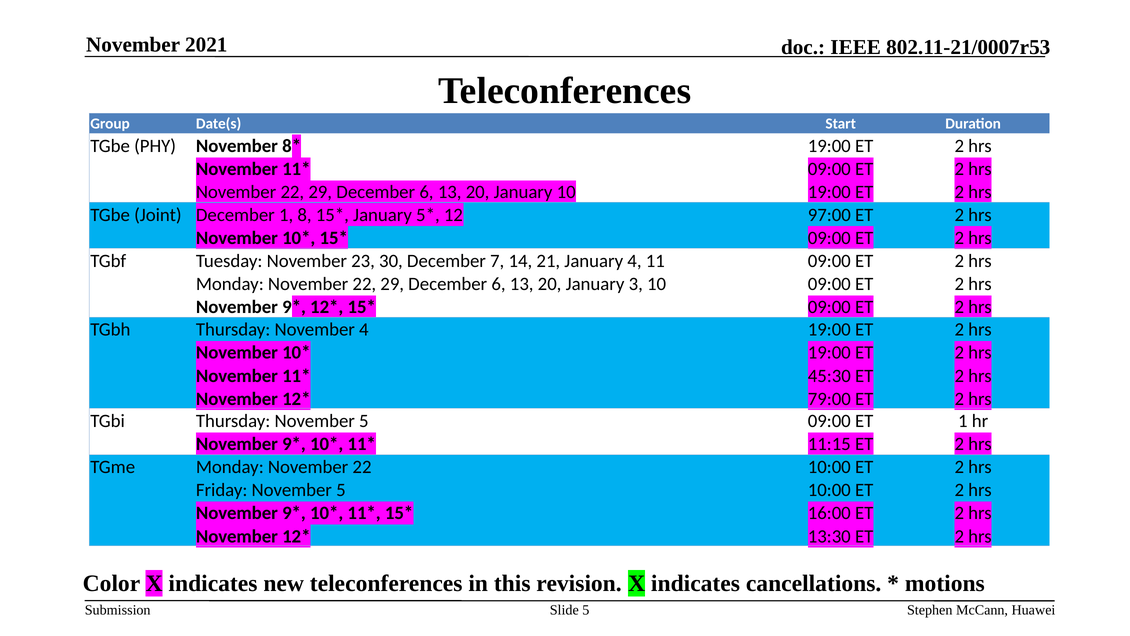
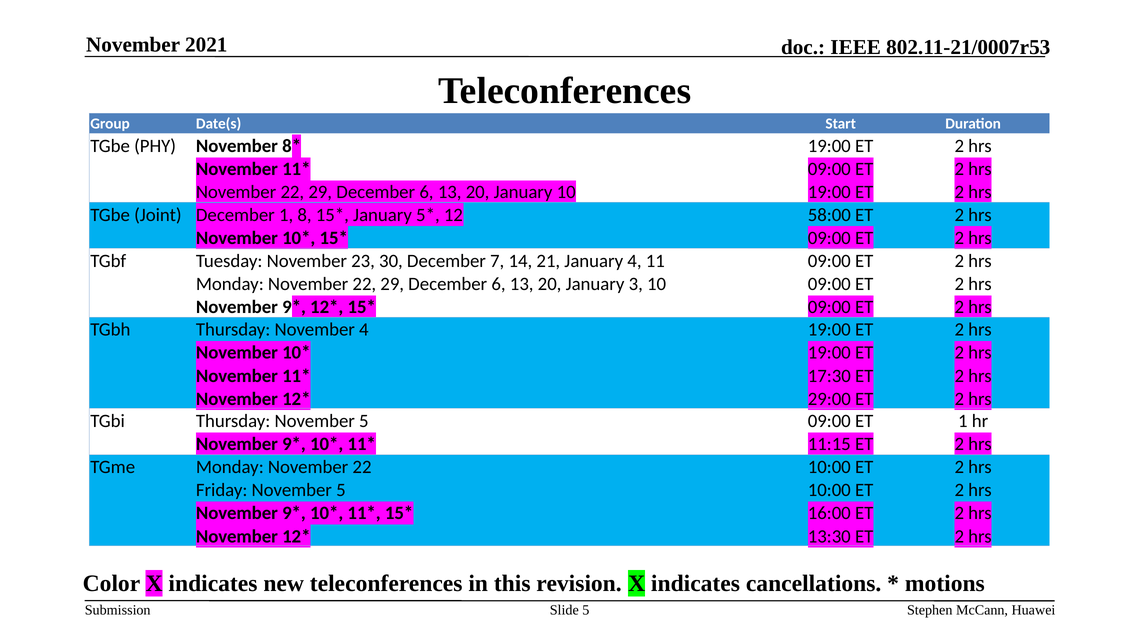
97:00: 97:00 -> 58:00 (829, 215)
45:30: 45:30 -> 17:30 (829, 376)
79:00: 79:00 -> 29:00 (829, 399)
